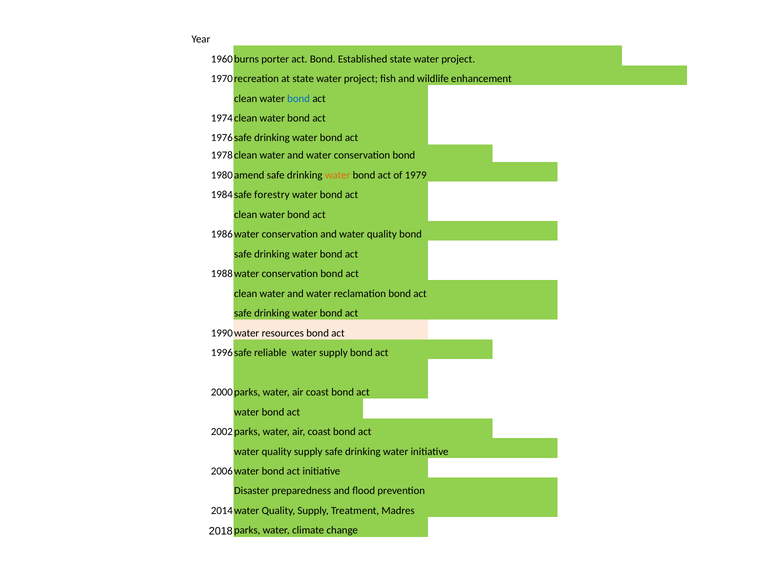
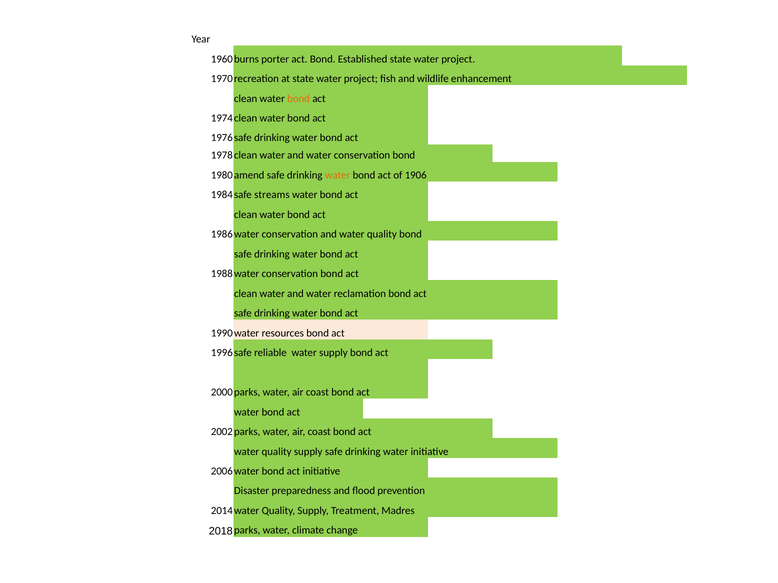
bond colour: blue -> orange (299, 99)
1979: 1979 -> 1906 (416, 175)
forestry: forestry -> streams (272, 195)
